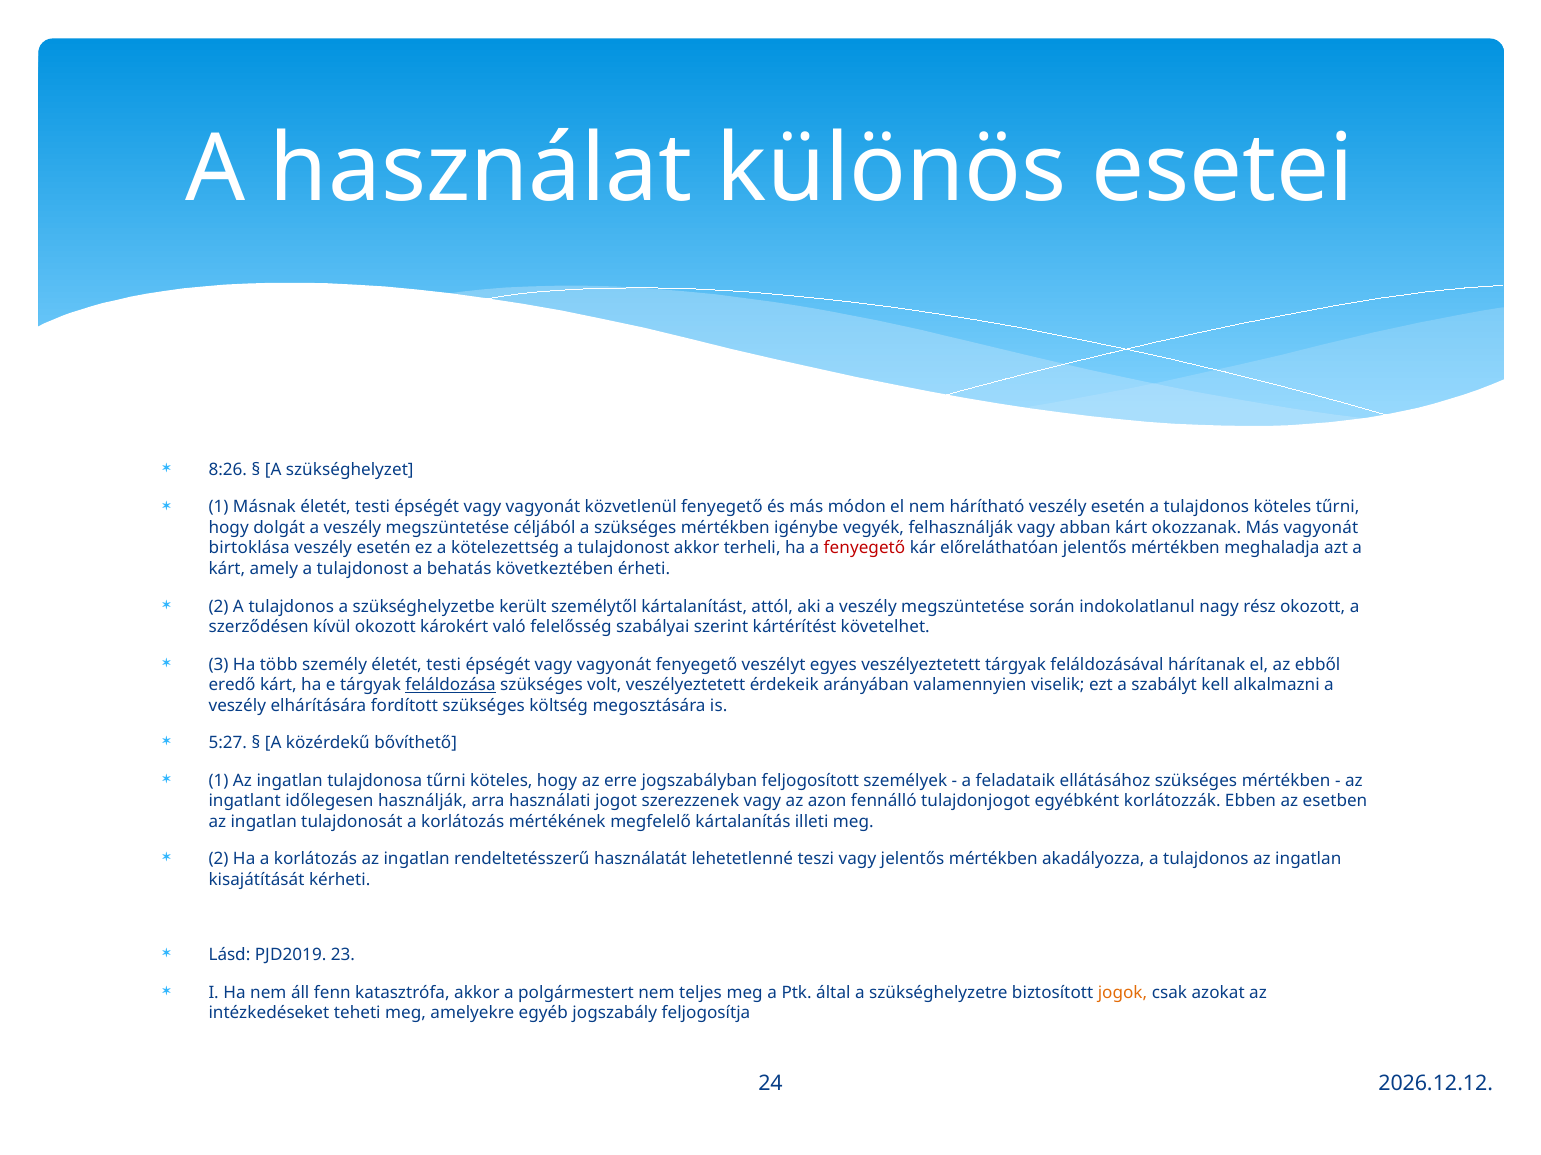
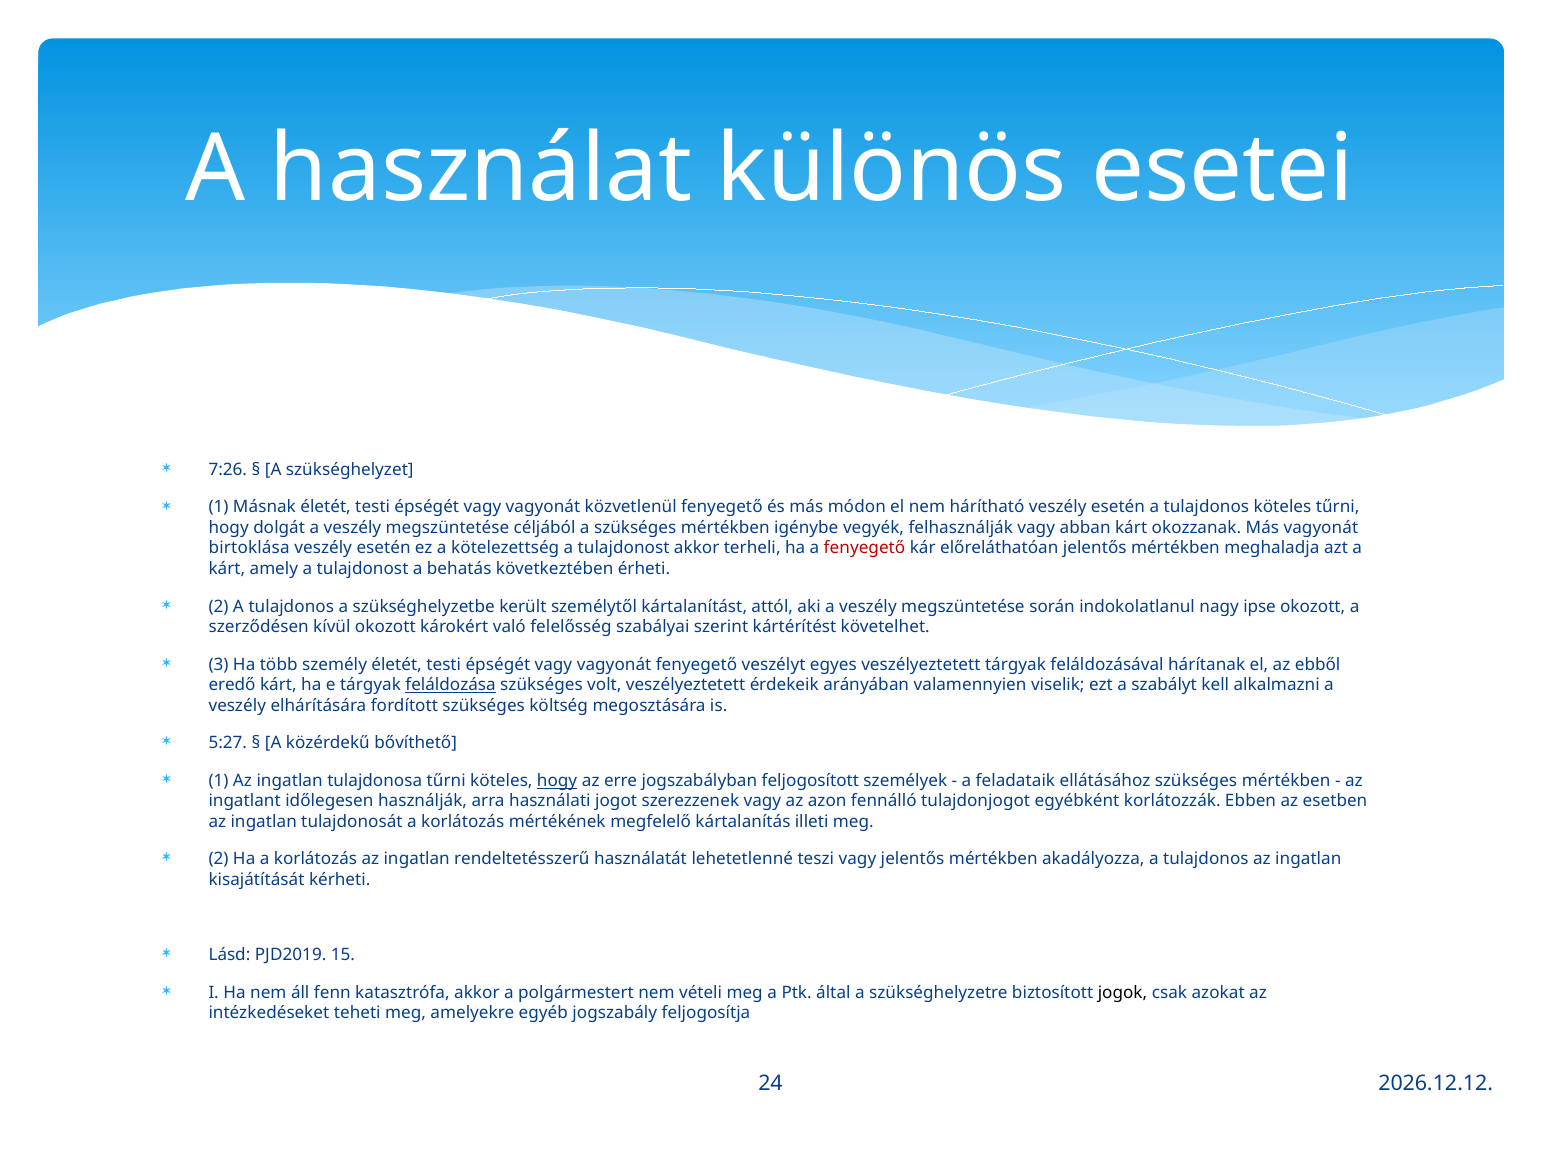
8:26: 8:26 -> 7:26 (228, 470)
rész: rész -> ipse (1260, 607)
hogy underline: none -> present (557, 781)
23: 23 -> 15 (343, 956)
teljes: teljes -> vételi (701, 993)
jogok colour: orange -> black (1123, 993)
